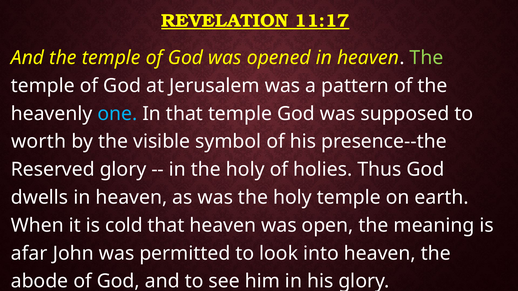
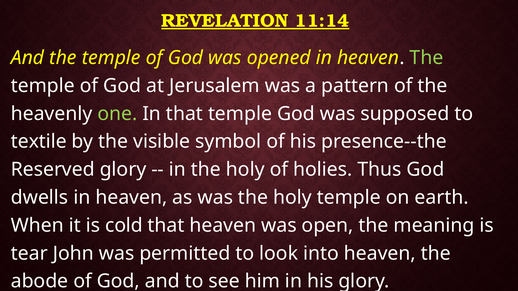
11:17: 11:17 -> 11:14 (322, 21)
one colour: light blue -> light green (117, 114)
worth: worth -> textile (39, 142)
afar: afar -> tear (29, 254)
